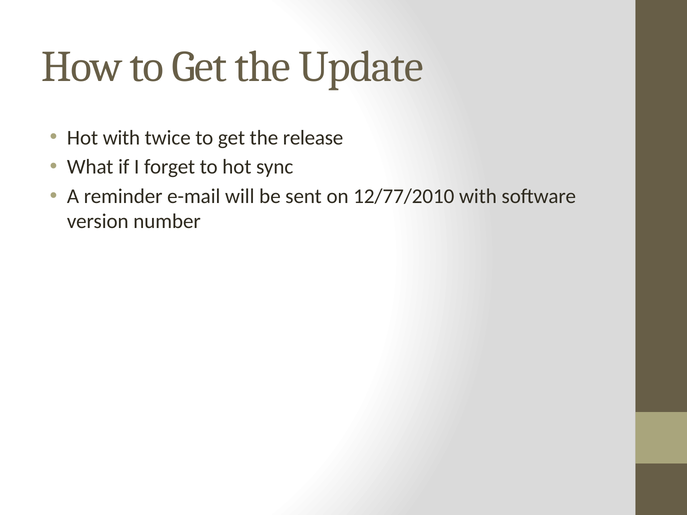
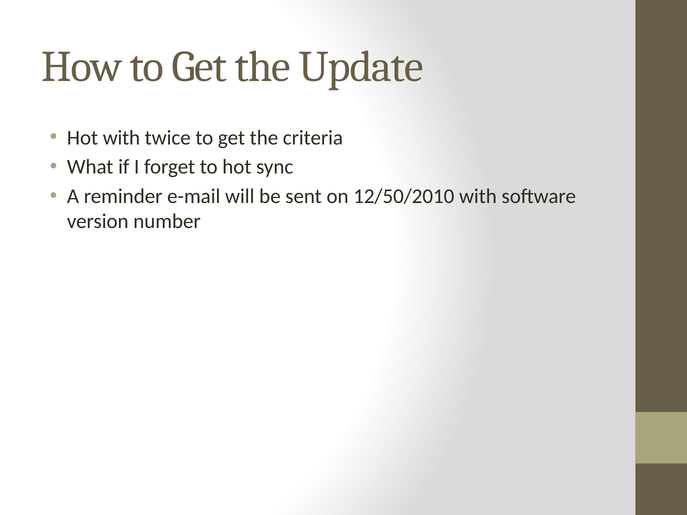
release: release -> criteria (313, 138)
12/77/2010: 12/77/2010 -> 12/50/2010 (404, 196)
